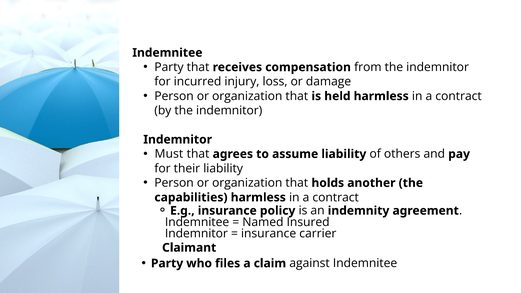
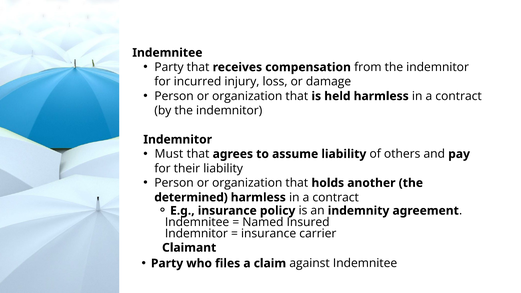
capabilities: capabilities -> determined (191, 197)
